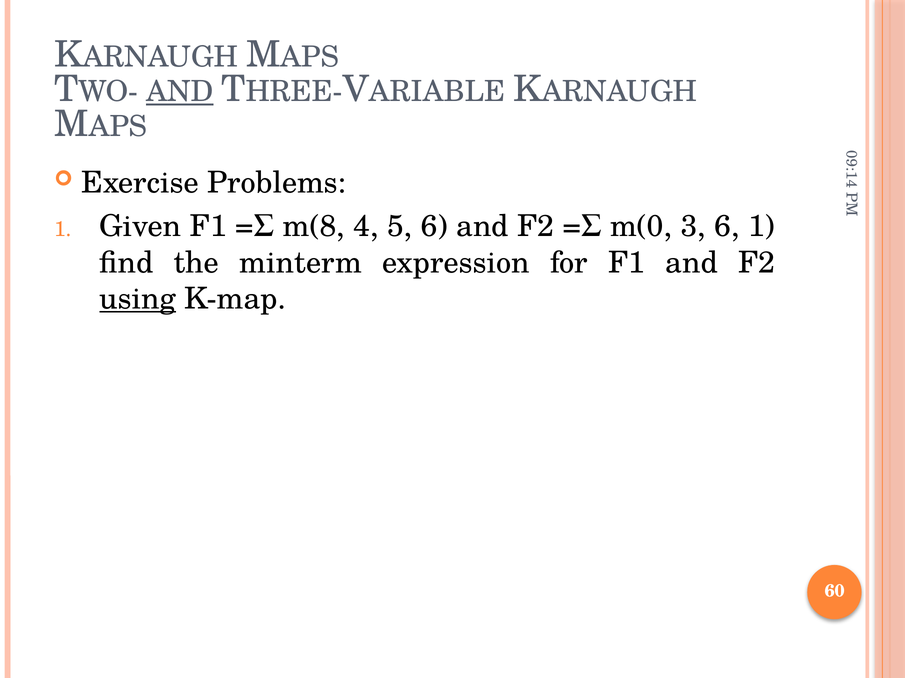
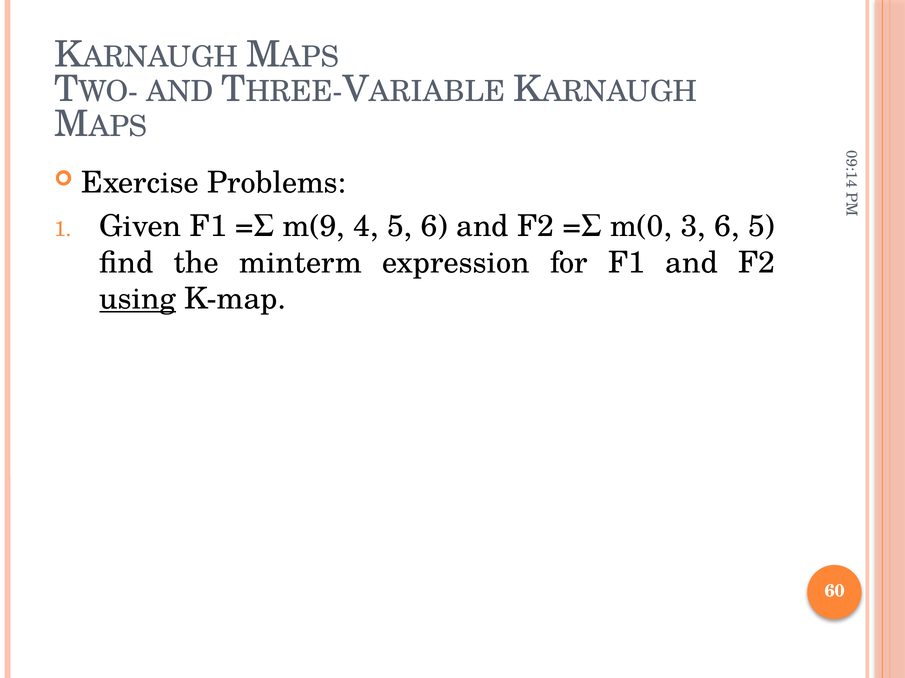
AND underline: present -> none (180, 92)
m(8: m(8 -> m(9 (314, 227)
6 1: 1 -> 5 (761, 227)
